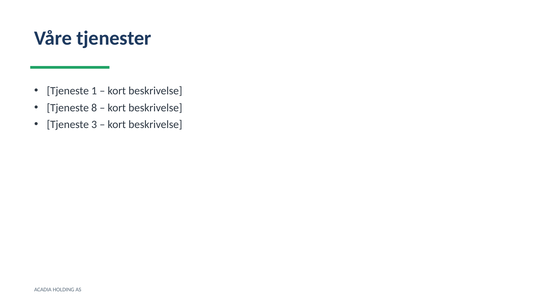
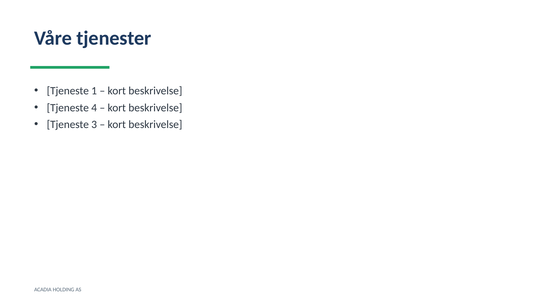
8: 8 -> 4 (94, 108)
